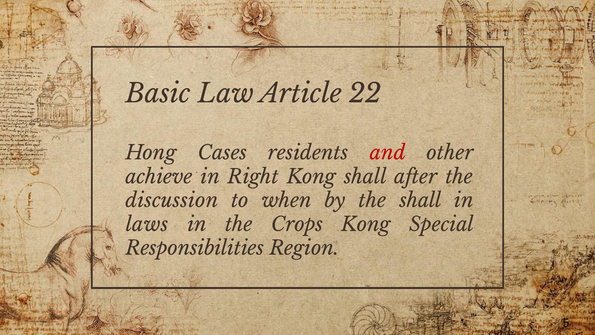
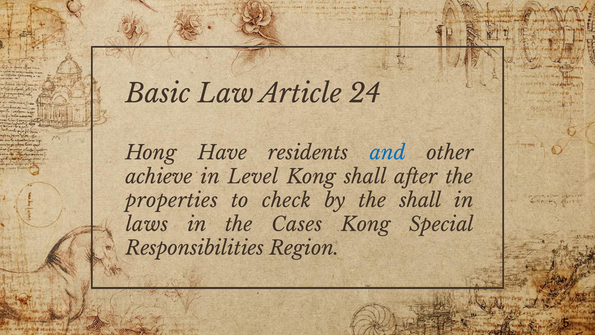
22: 22 -> 24 (365, 94)
Cases: Cases -> Have (223, 153)
and colour: red -> blue (388, 153)
Right: Right -> Level (253, 177)
discussion: discussion -> properties (172, 200)
when: when -> check (287, 200)
Crops: Crops -> Cases (297, 224)
